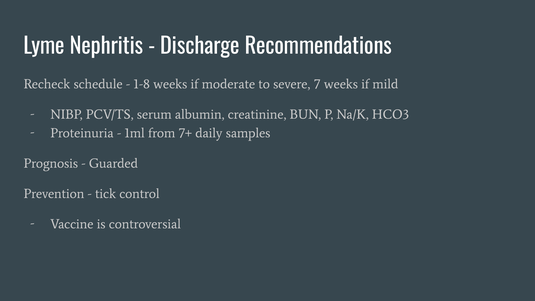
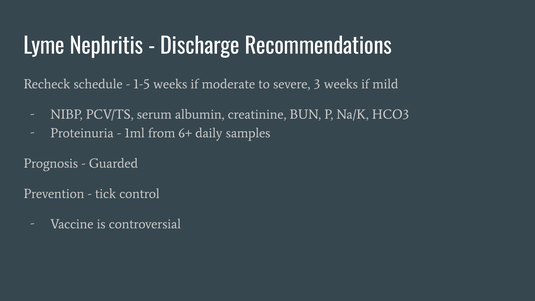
1-8: 1-8 -> 1-5 (142, 84)
7: 7 -> 3 (317, 84)
7+: 7+ -> 6+ (185, 133)
